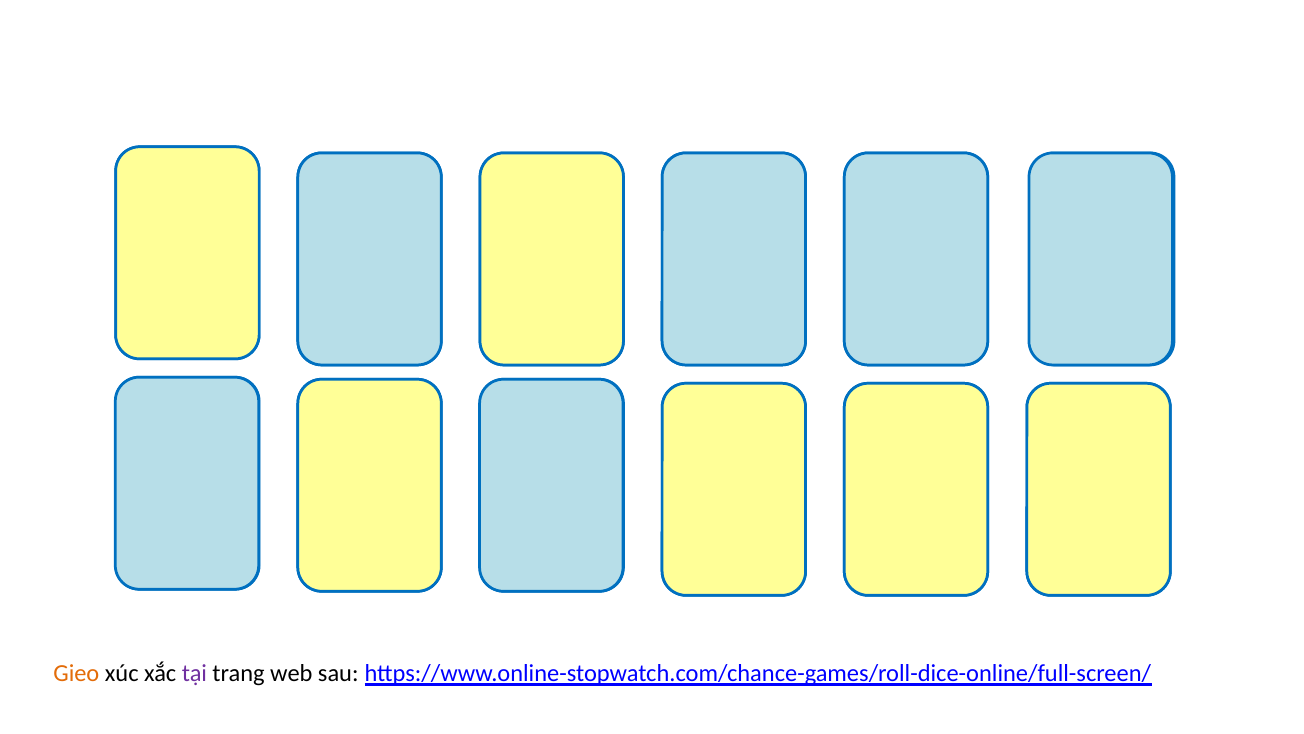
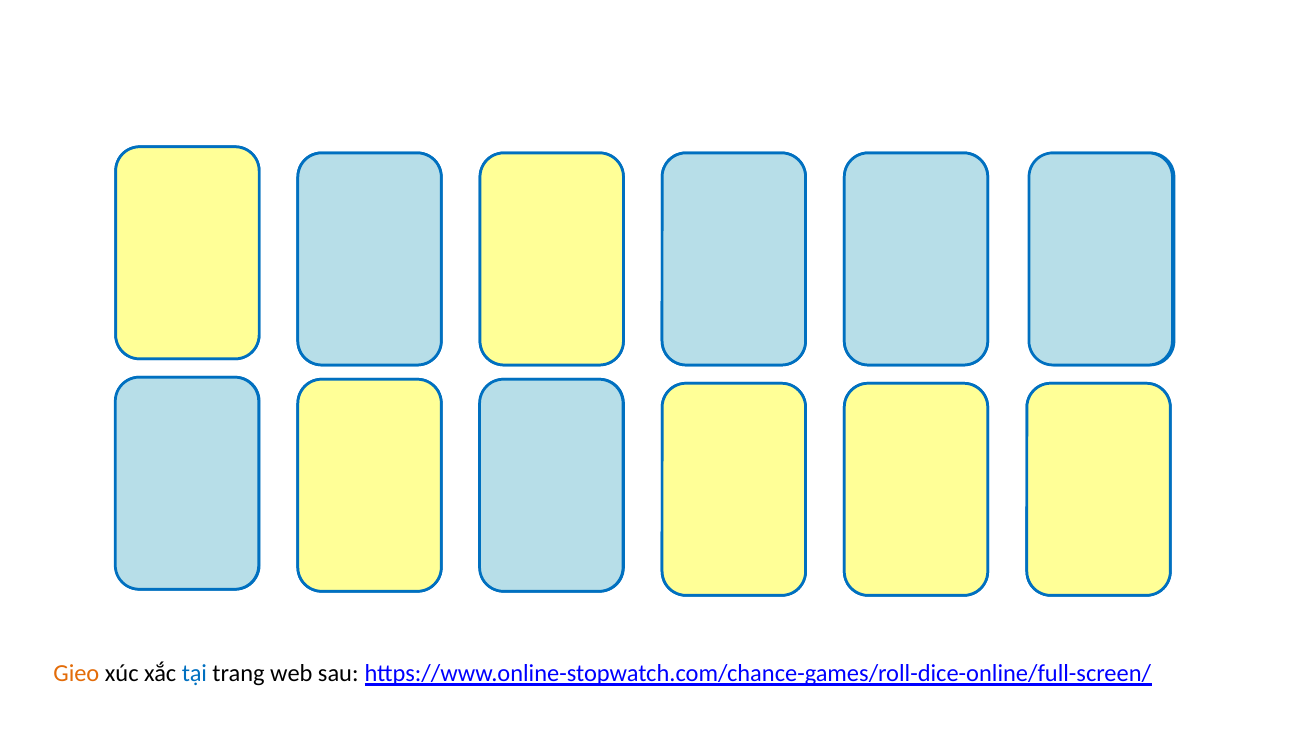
tại colour: purple -> blue (194, 673)
